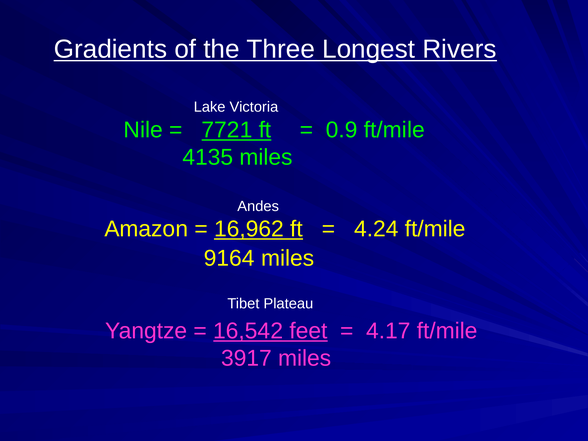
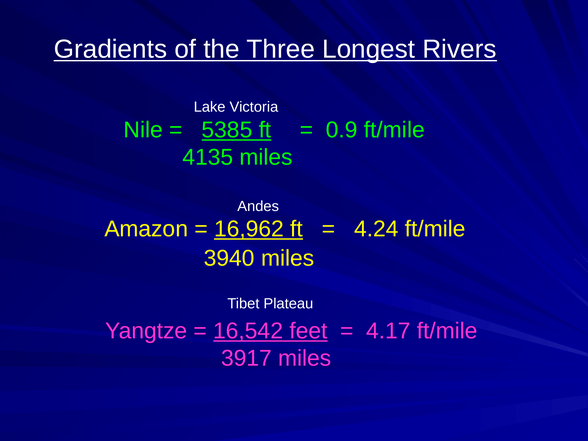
7721: 7721 -> 5385 (227, 130)
9164: 9164 -> 3940 (229, 258)
